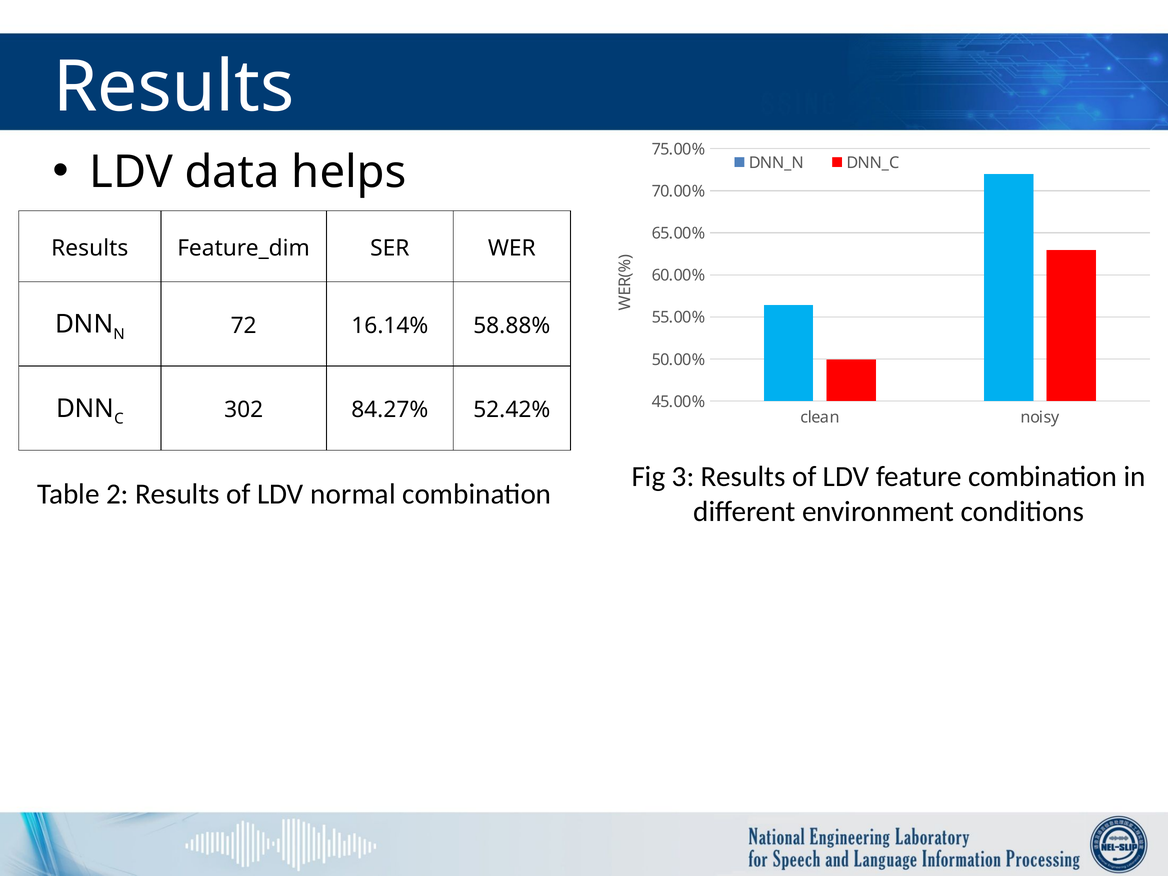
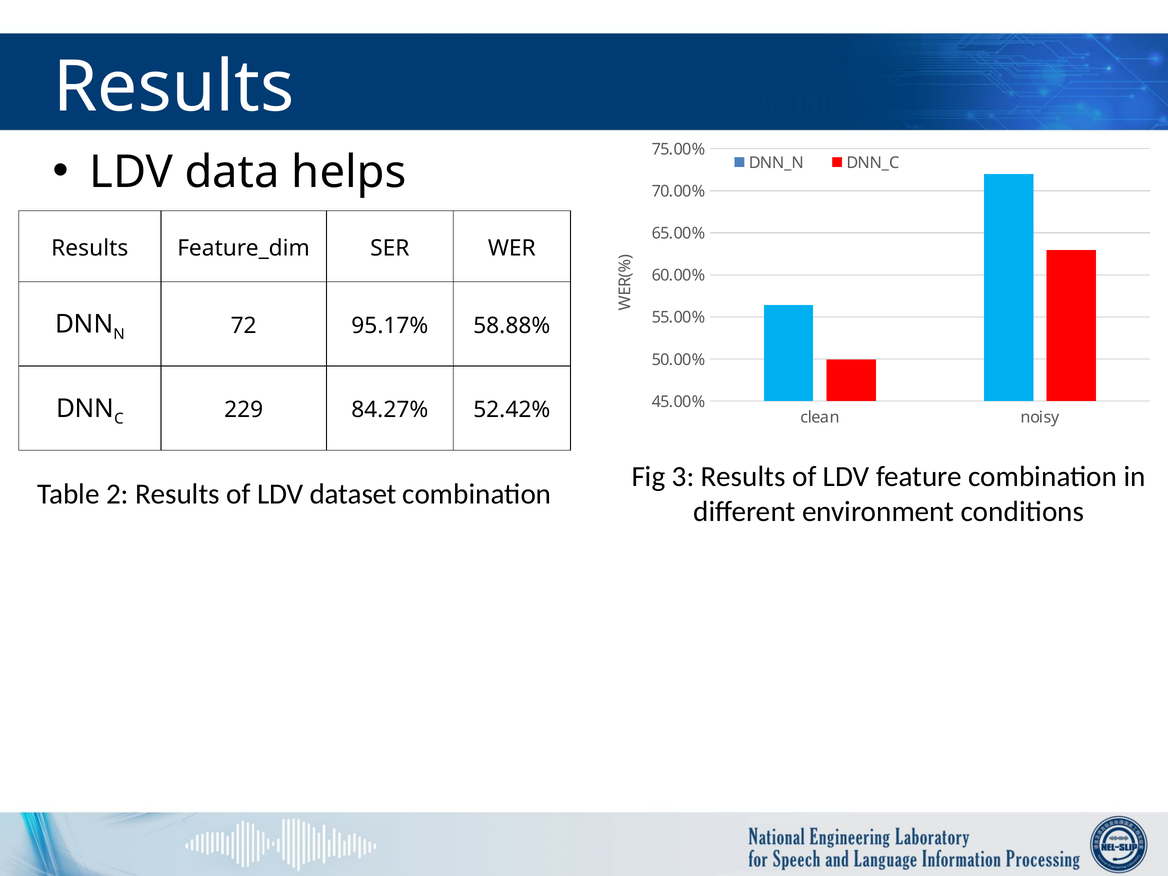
16.14%: 16.14% -> 95.17% (390, 326)
302: 302 -> 229 (244, 410)
normal: normal -> dataset (353, 494)
